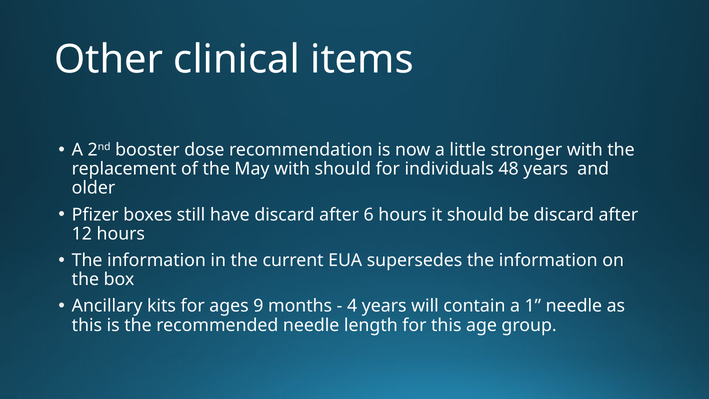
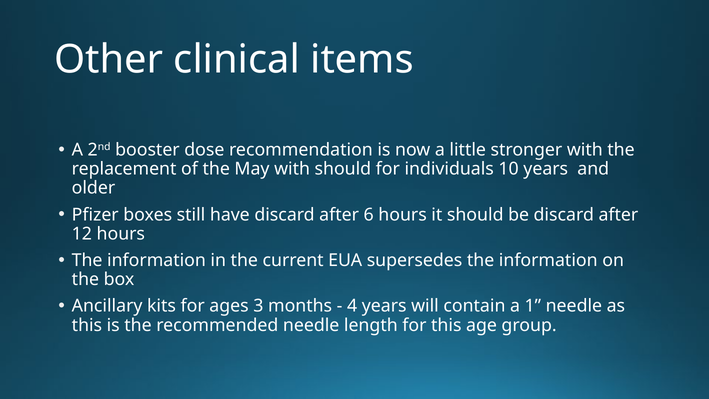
48: 48 -> 10 (509, 169)
9: 9 -> 3 (258, 306)
